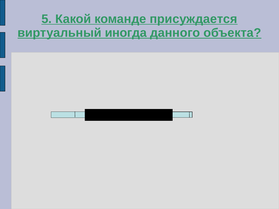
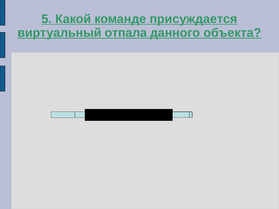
иногда: иногда -> отпала (126, 33)
